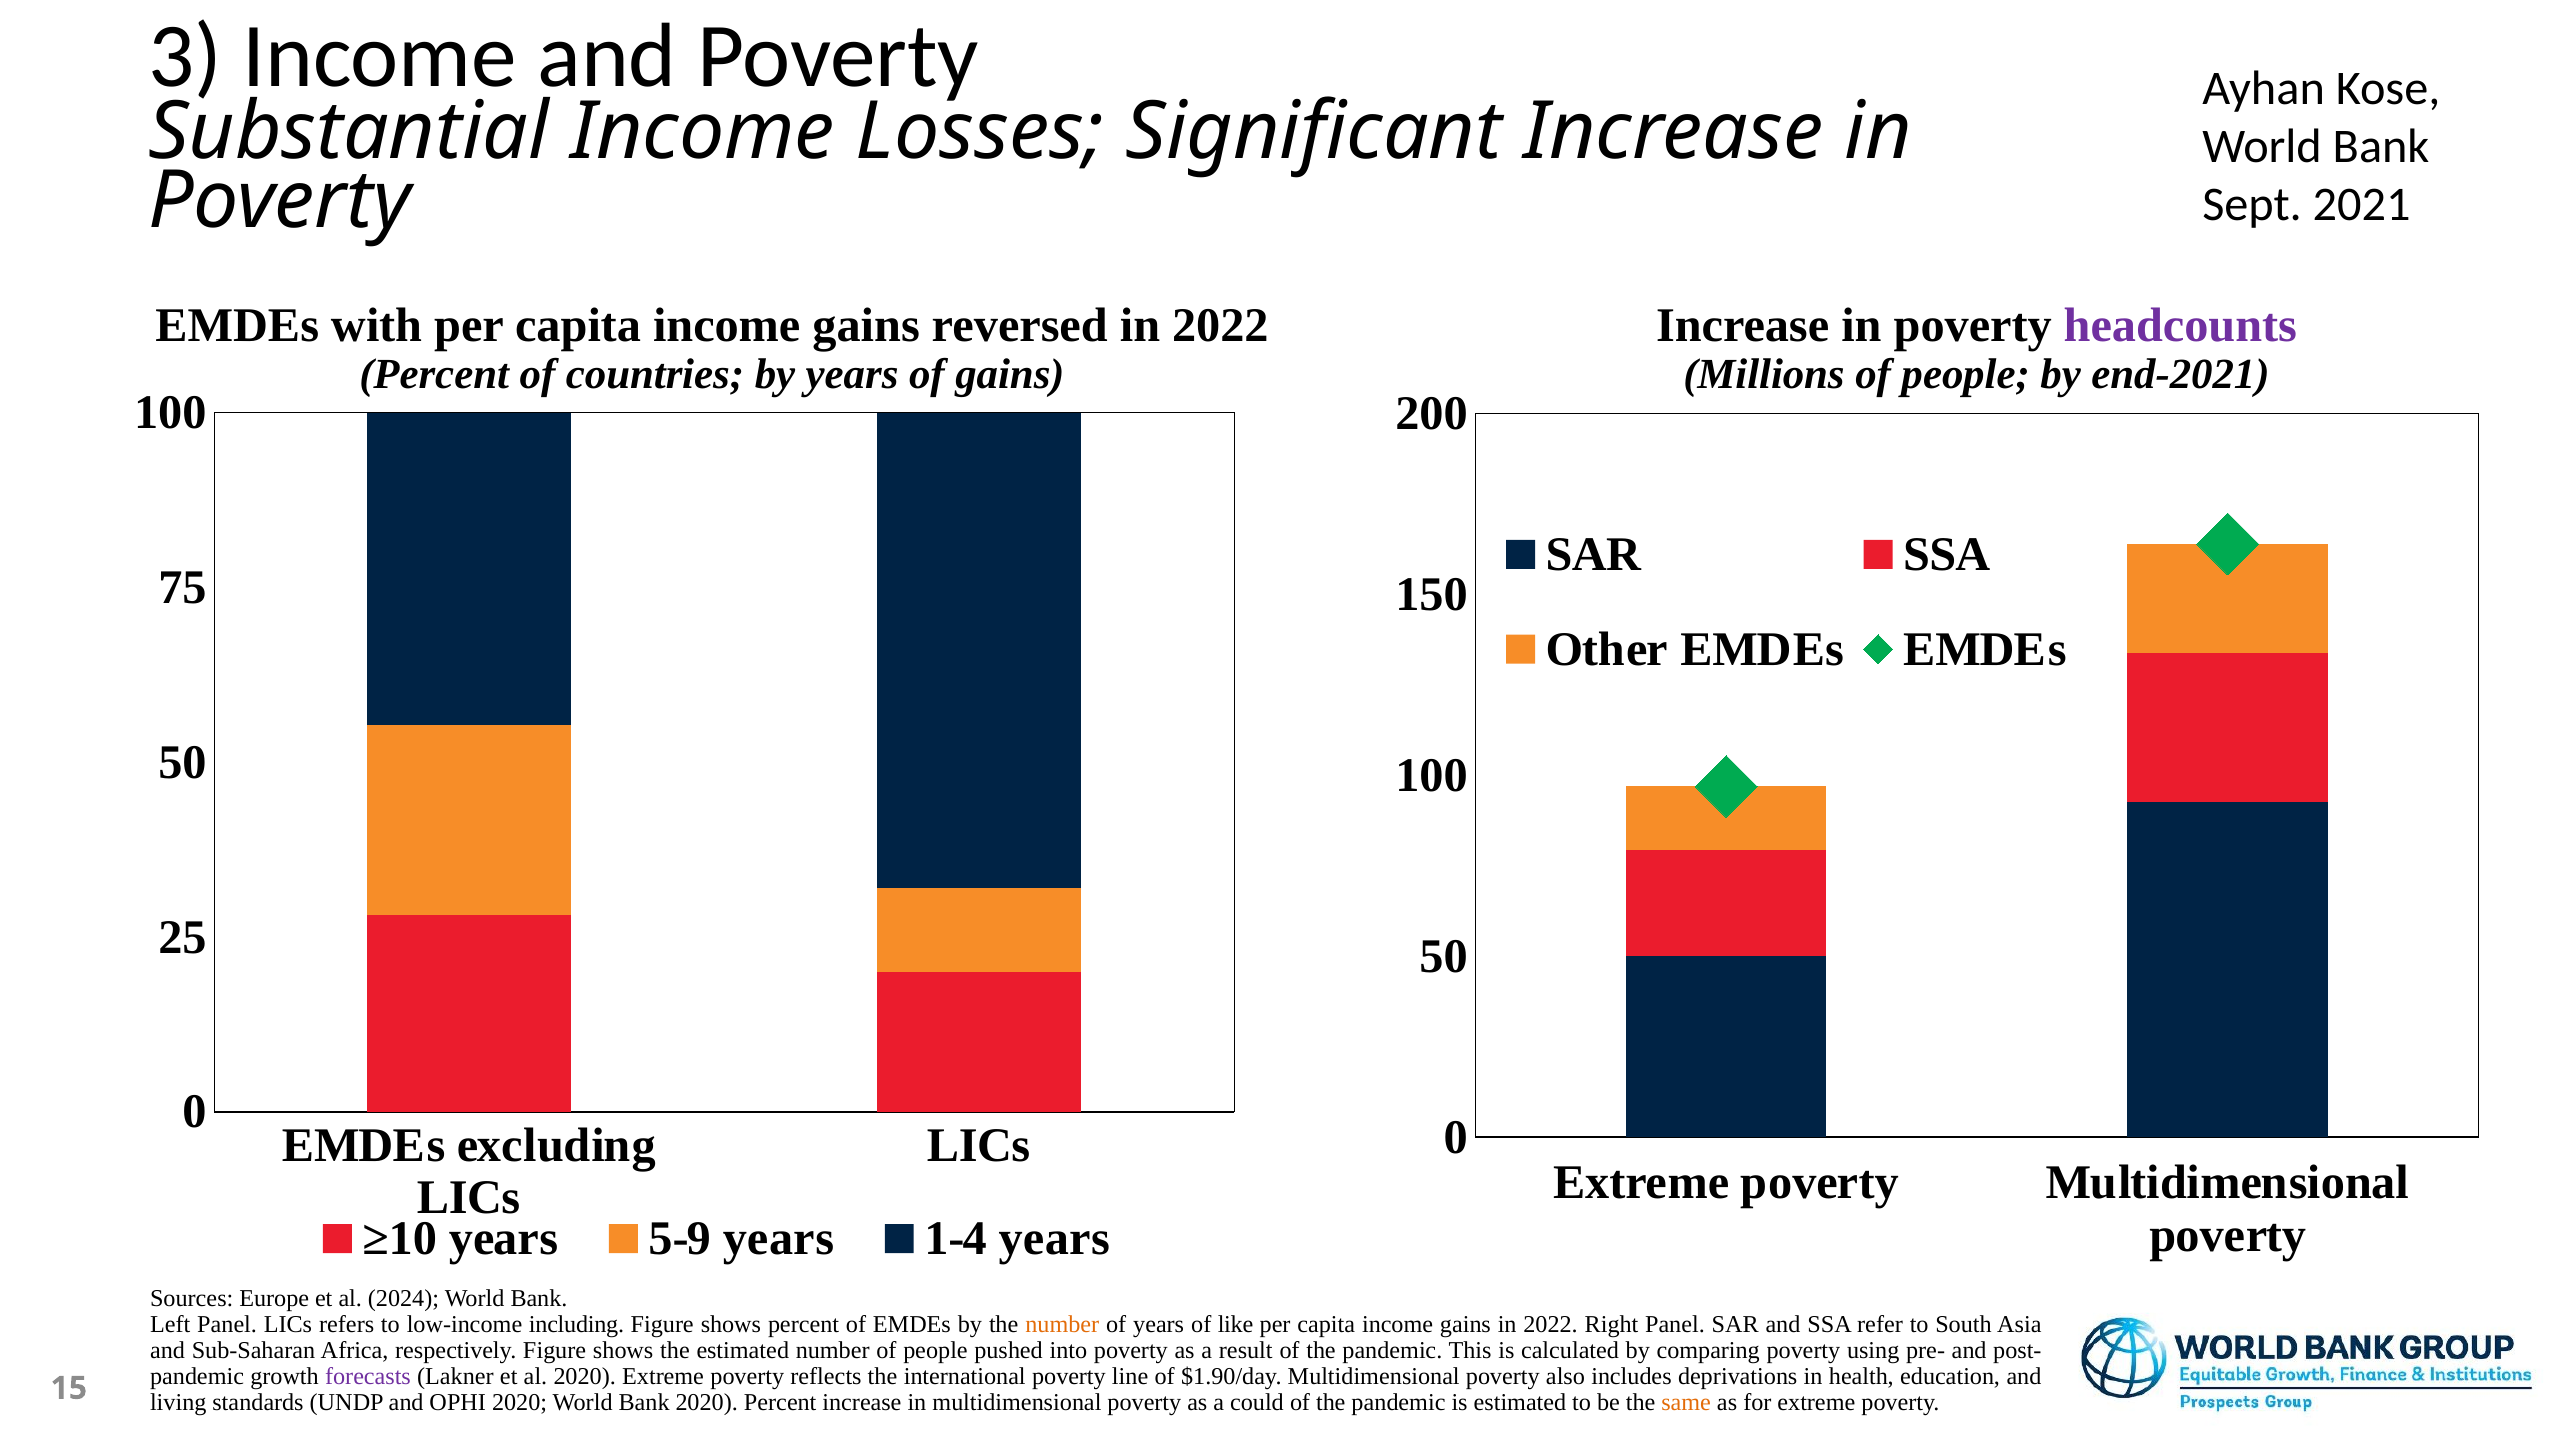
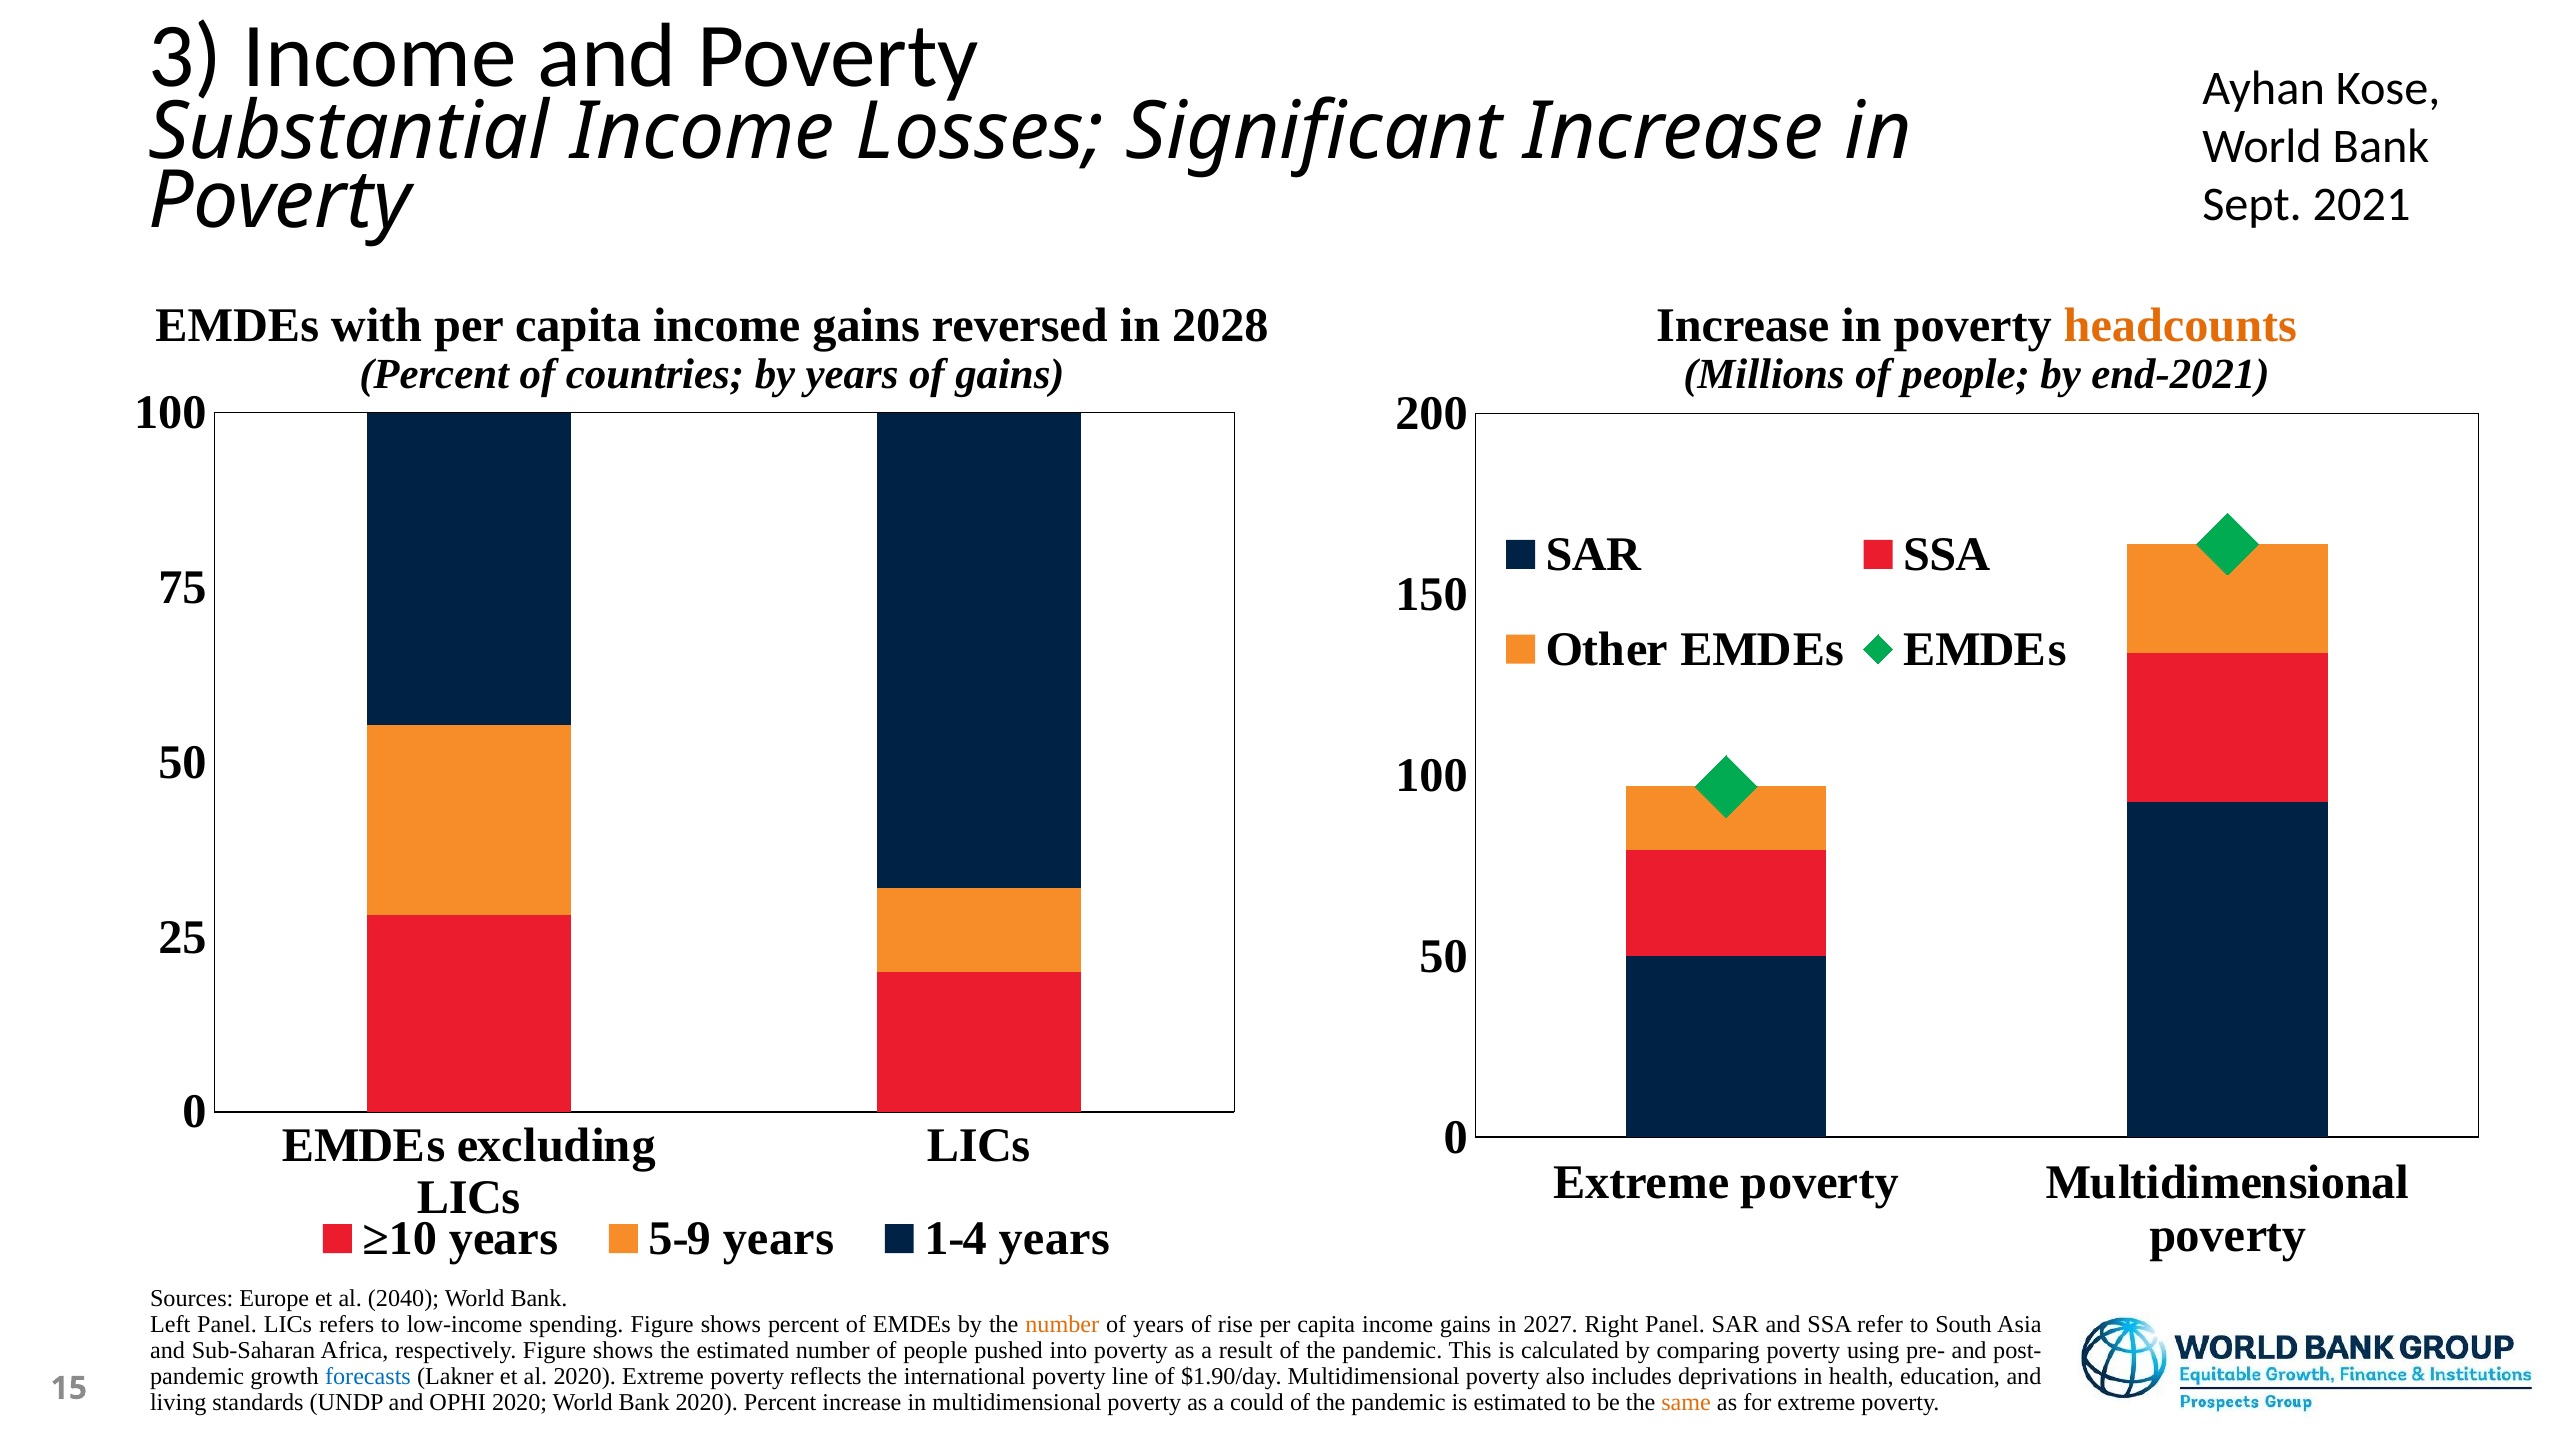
reversed in 2022: 2022 -> 2028 (1220, 325)
headcounts colour: purple -> orange (2180, 325)
2024: 2024 -> 2040 (403, 1298)
including: including -> spending (576, 1324)
like: like -> rise (1235, 1324)
gains in 2022: 2022 -> 2027 (1551, 1324)
forecasts colour: purple -> blue (368, 1377)
